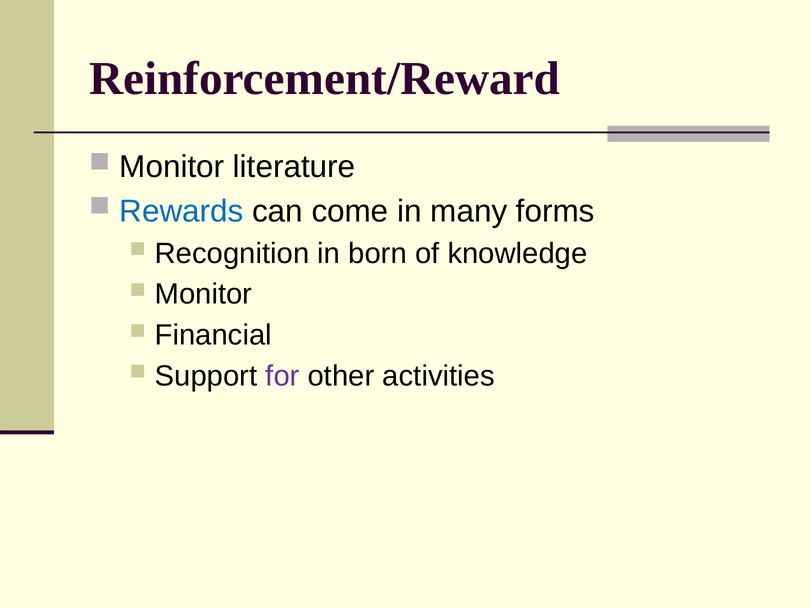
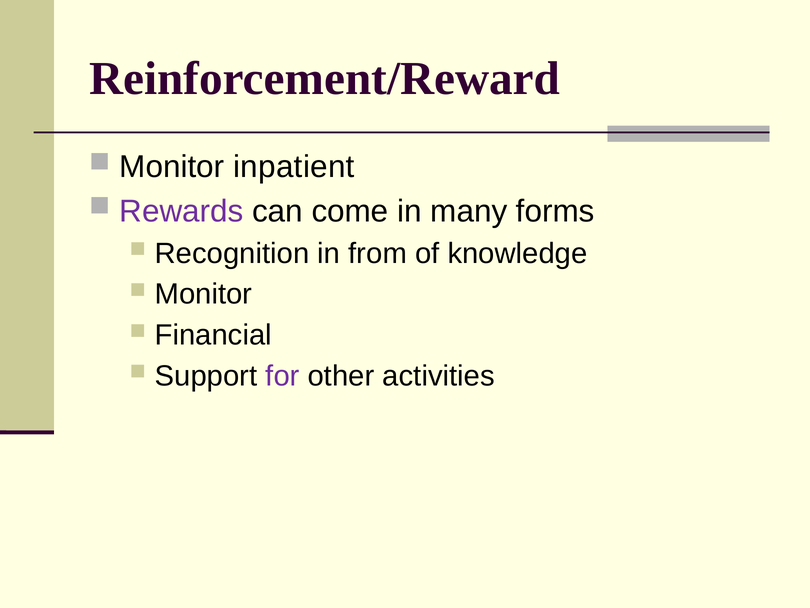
literature: literature -> inpatient (294, 167)
Rewards colour: blue -> purple (182, 211)
born: born -> from (378, 253)
